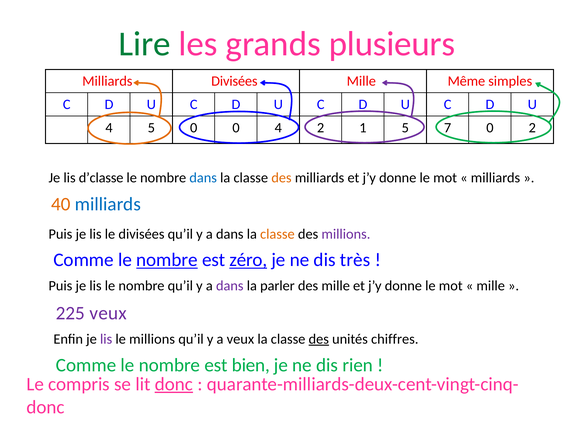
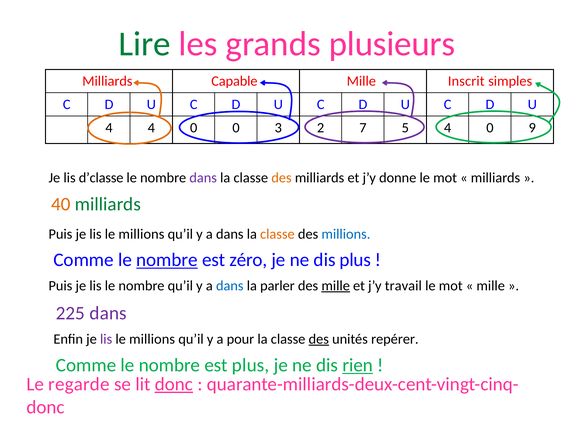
Milliards Divisées: Divisées -> Capable (234, 81)
Même: Même -> Inscrit (466, 81)
4 5: 5 -> 4 (151, 128)
0 4: 4 -> 3 (278, 128)
1: 1 -> 7 (363, 128)
5 7: 7 -> 4 (448, 128)
0 2: 2 -> 9 (532, 128)
dans colour: blue -> purple (203, 178)
milliards colour: blue -> green (108, 204)
divisées: divisées -> millions (141, 235)
millions colour: purple -> blue (346, 235)
zéro underline: present -> none (248, 260)
dis très: très -> plus (355, 260)
dans colour: purple -> blue (230, 286)
mille underline: none -> present (336, 286)
donne: donne -> travail (403, 286)
225 veux: veux -> dans (108, 314)
a veux: veux -> pour (240, 339)
chiffres: chiffres -> repérer (395, 339)
est bien: bien -> plus (251, 366)
rien underline: none -> present (358, 366)
compris: compris -> regarde (79, 385)
